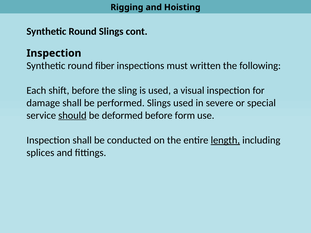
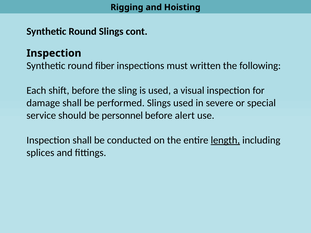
should underline: present -> none (72, 115)
deformed: deformed -> personnel (122, 115)
form: form -> alert (185, 115)
